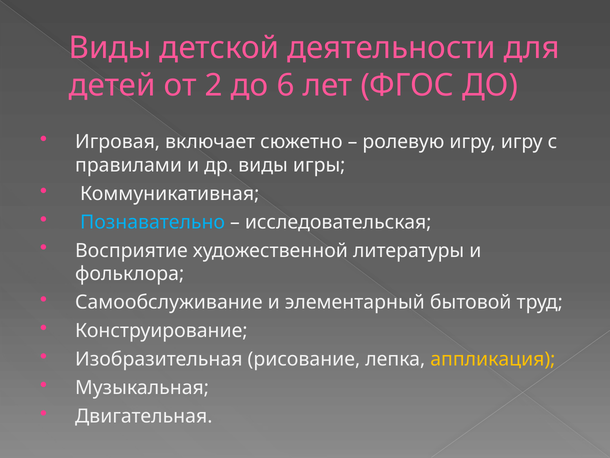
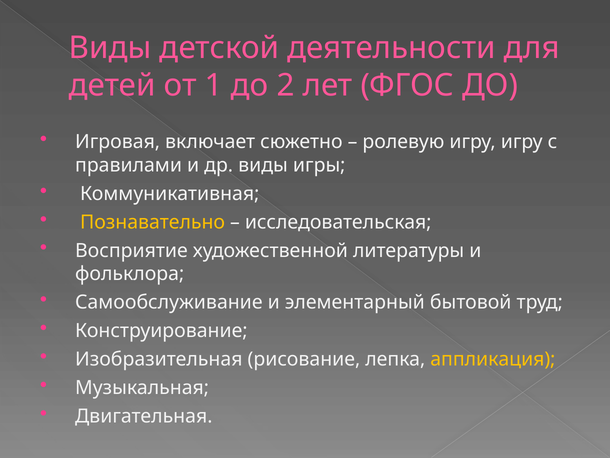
2: 2 -> 1 (214, 85)
6: 6 -> 2 (286, 85)
Познавательно colour: light blue -> yellow (153, 222)
